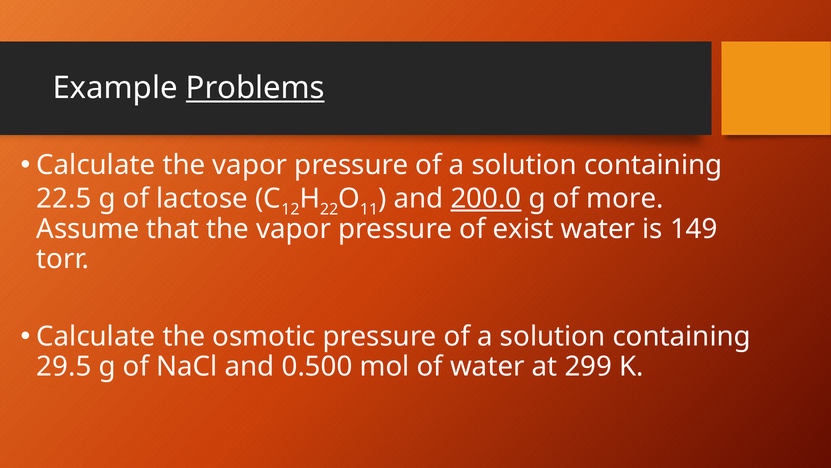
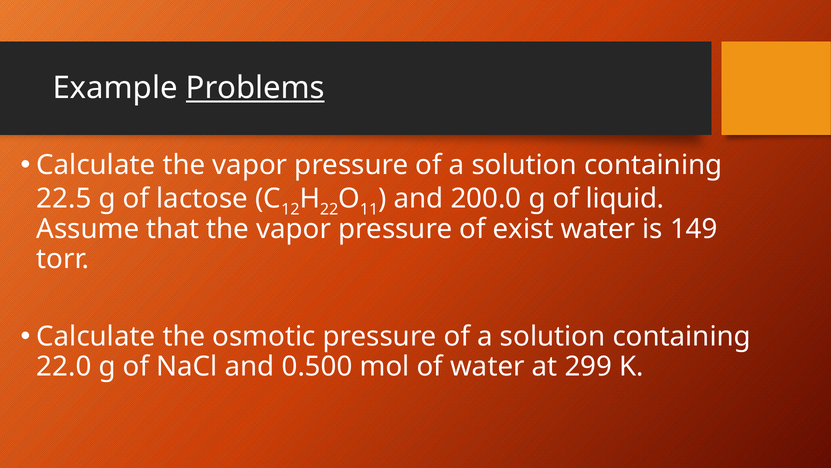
200.0 underline: present -> none (486, 198)
more: more -> liquid (625, 198)
29.5: 29.5 -> 22.0 (64, 366)
